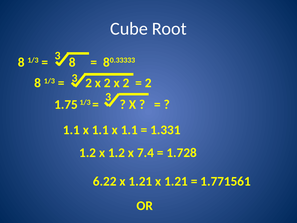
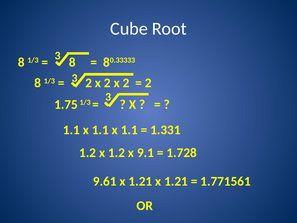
7.4: 7.4 -> 9.1 (145, 153)
6.22: 6.22 -> 9.61 (105, 181)
